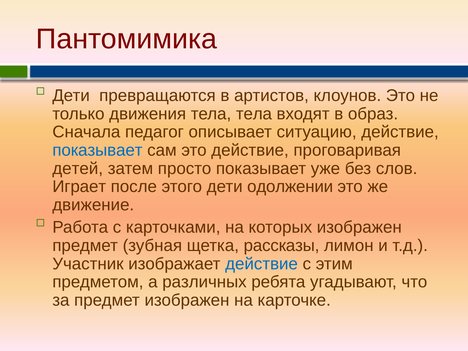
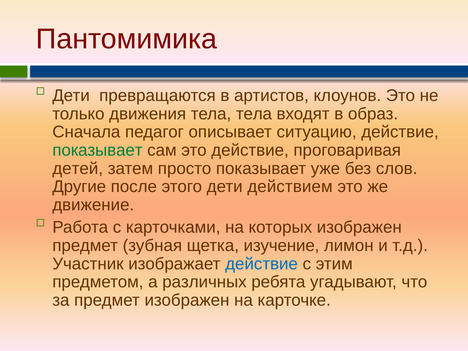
показывает colour: blue -> green (97, 150)
Играет: Играет -> Другие (79, 187)
одолжении: одолжении -> действием (290, 187)
рассказы: рассказы -> изучение (281, 246)
